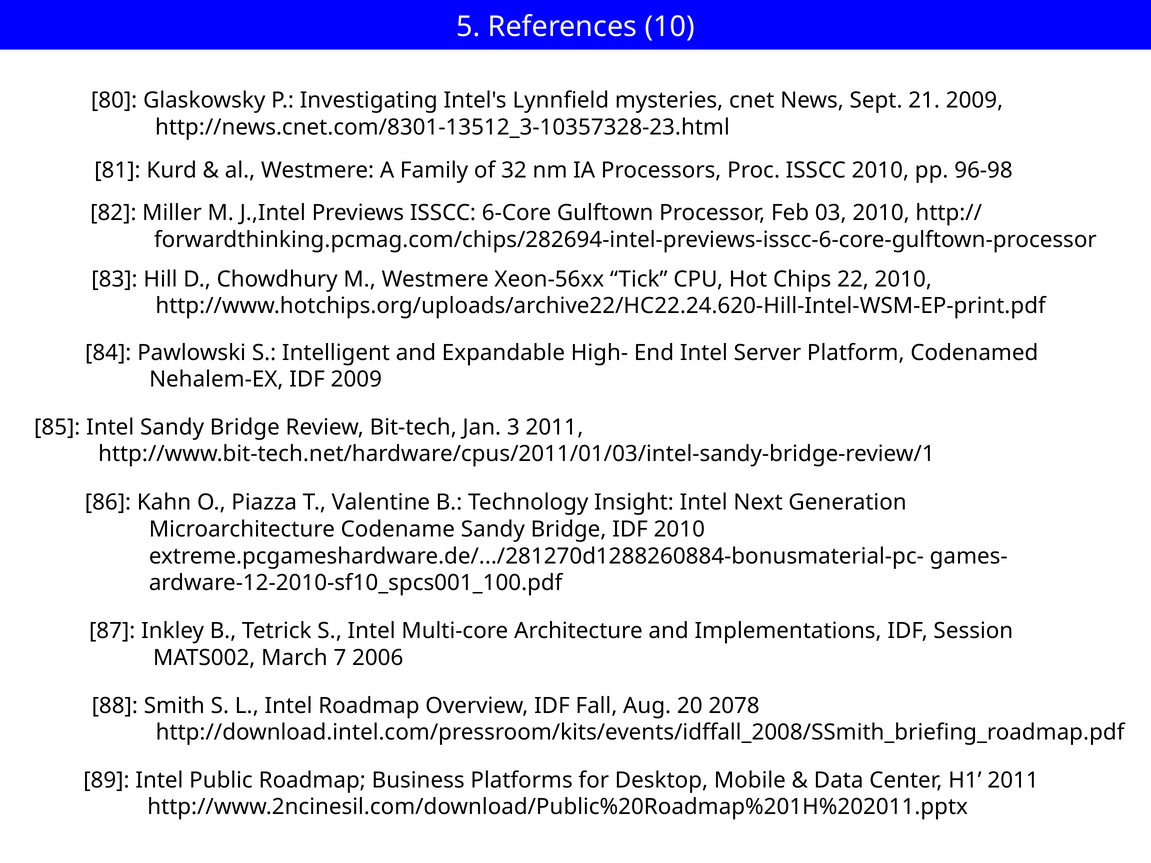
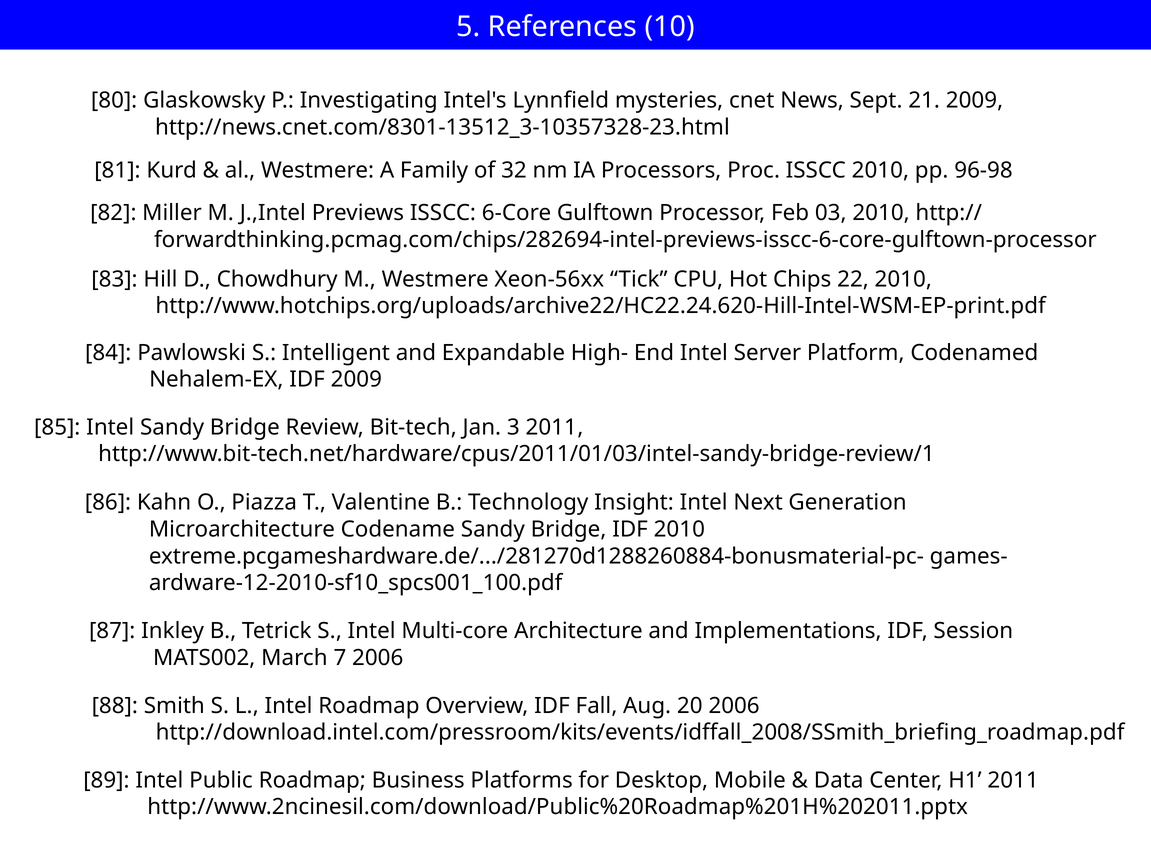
20 2078: 2078 -> 2006 (734, 706)
